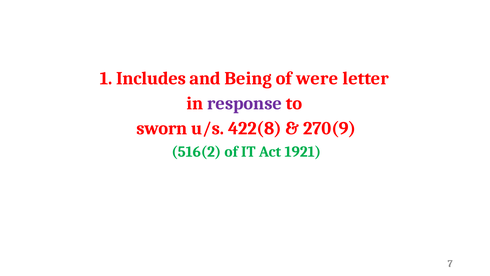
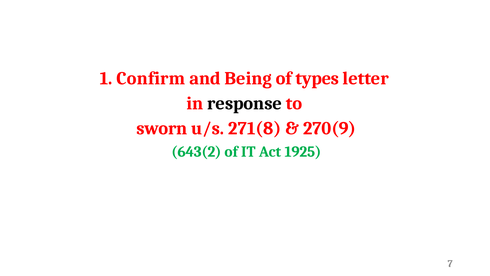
Includes: Includes -> Confirm (151, 78)
were: were -> types (317, 78)
response colour: purple -> black (245, 103)
422(8: 422(8 -> 271(8 (255, 128)
516(2: 516(2 -> 643(2 (196, 151)
1921: 1921 -> 1925 (303, 151)
